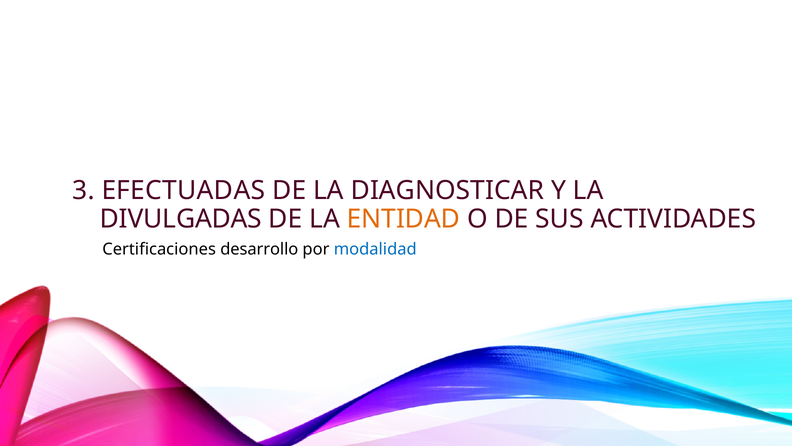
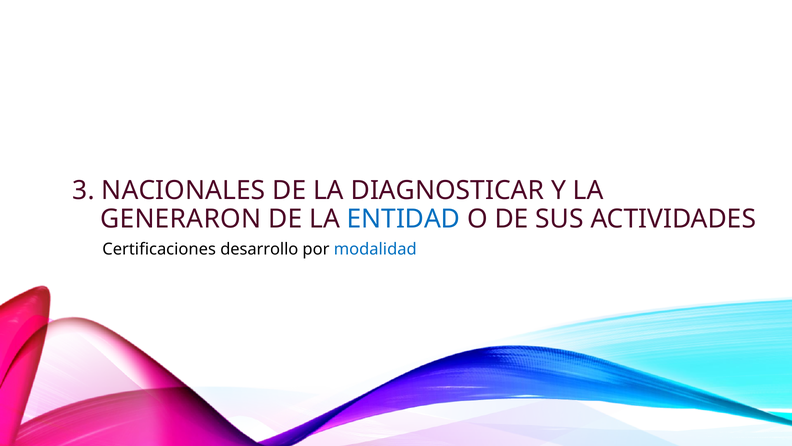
EFECTUADAS: EFECTUADAS -> NACIONALES (183, 190)
DIVULGADAS: DIVULGADAS -> GENERARON (181, 219)
ENTIDAD colour: orange -> blue (404, 219)
